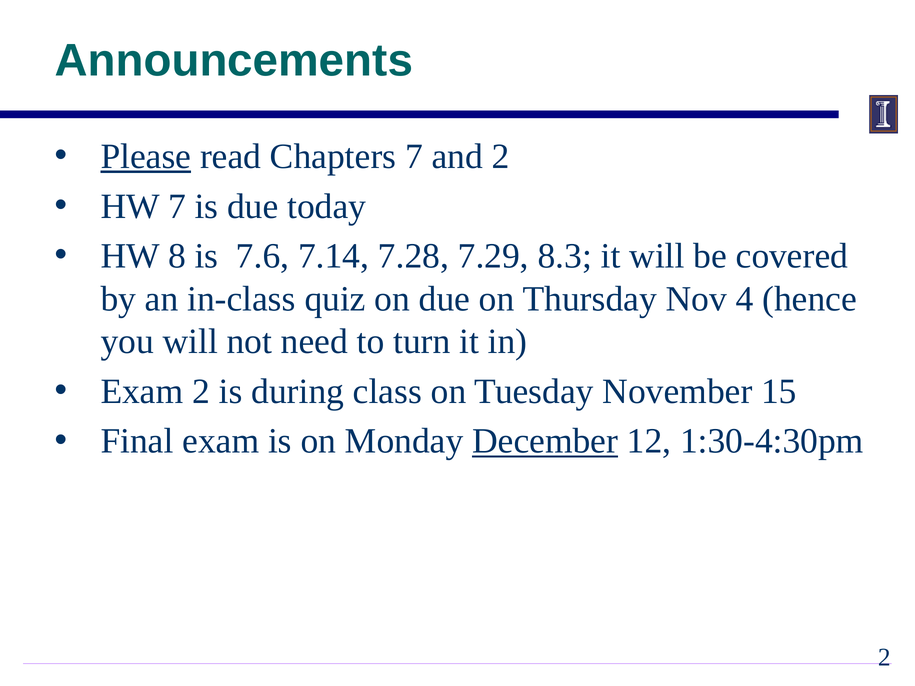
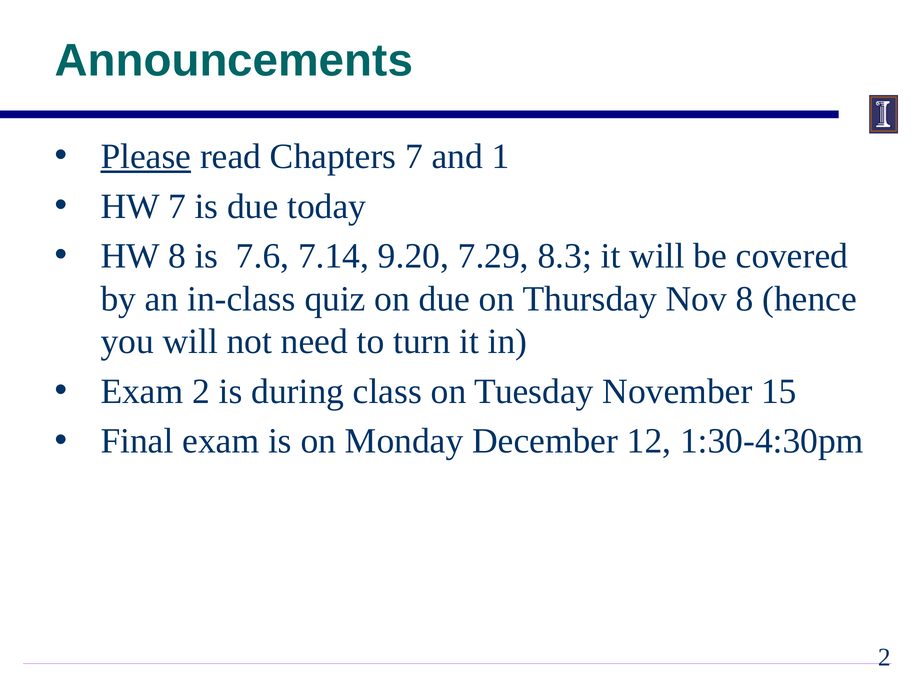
and 2: 2 -> 1 (501, 157)
7.28: 7.28 -> 9.20 (414, 256)
Nov 4: 4 -> 8 (745, 299)
December underline: present -> none (545, 441)
